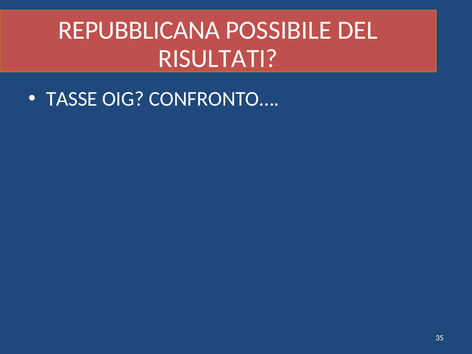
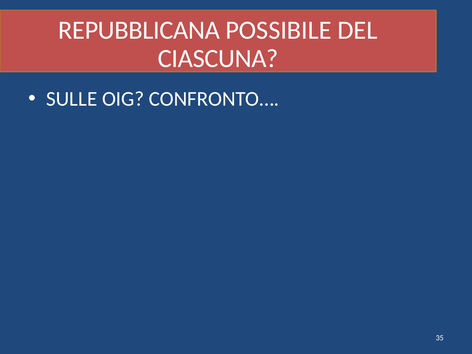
RISULTATI: RISULTATI -> CIASCUNA (218, 58)
TASSE: TASSE -> SULLE (72, 99)
